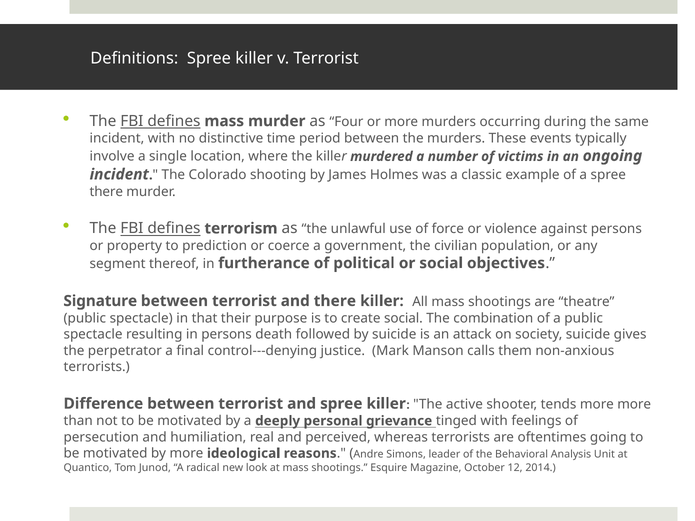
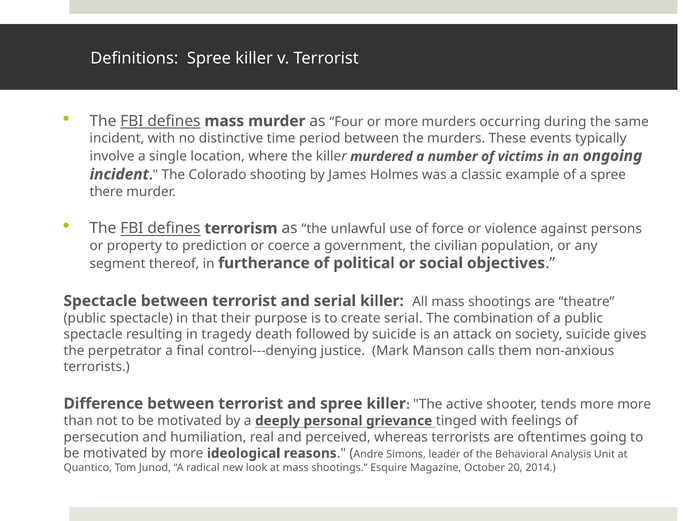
Signature: Signature -> Spectacle (100, 301)
and there: there -> serial (335, 301)
create social: social -> serial (403, 318)
in persons: persons -> tragedy (226, 335)
12: 12 -> 20 (515, 468)
